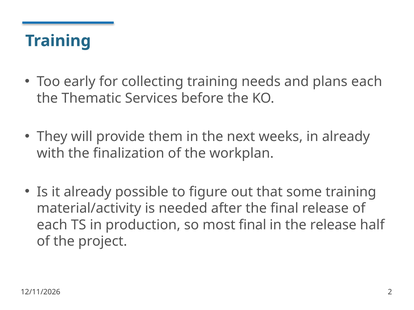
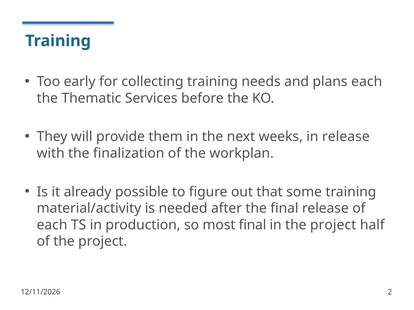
in already: already -> release (346, 137)
in the release: release -> project (333, 225)
